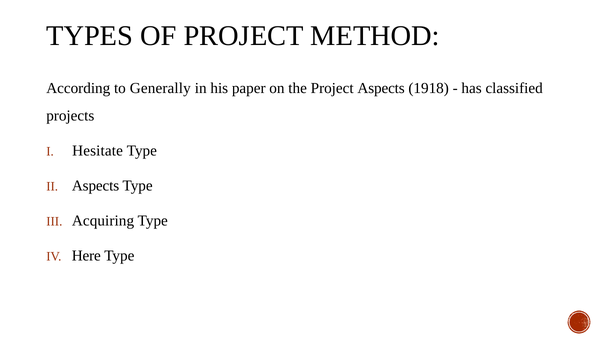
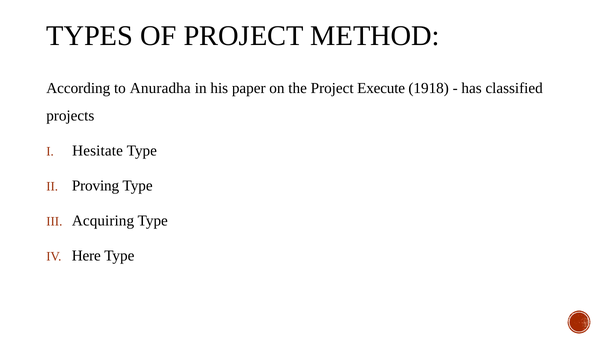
Generally: Generally -> Anuradha (160, 88)
Project Aspects: Aspects -> Execute (381, 88)
Aspects: Aspects -> Proving (96, 185)
